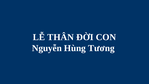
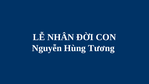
THÂN: THÂN -> NHÂN (61, 37)
